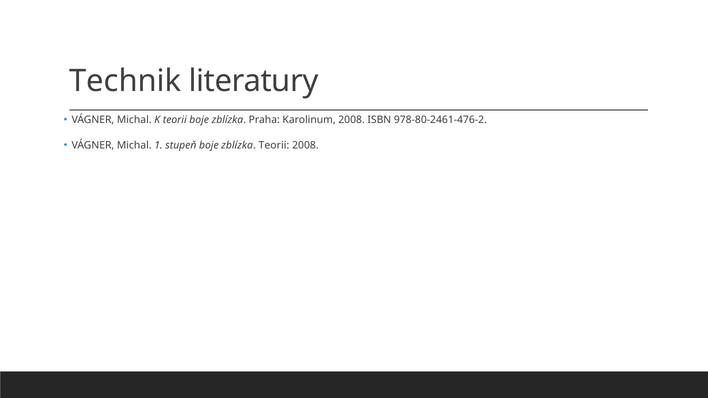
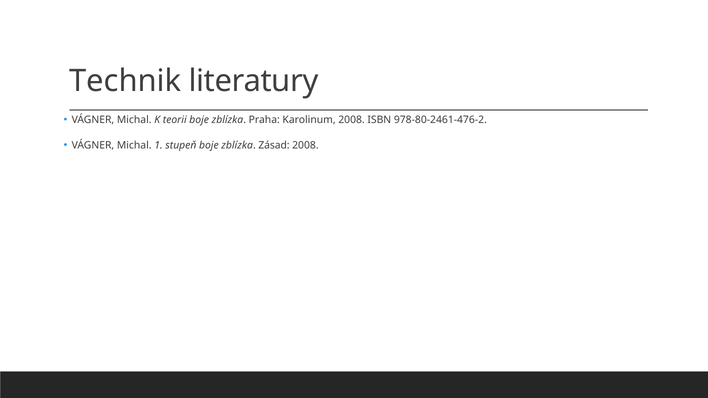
zblízka Teorii: Teorii -> Zásad (274, 145)
